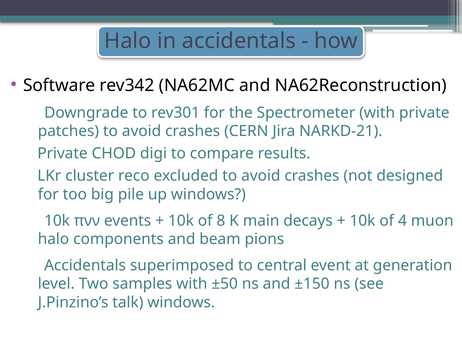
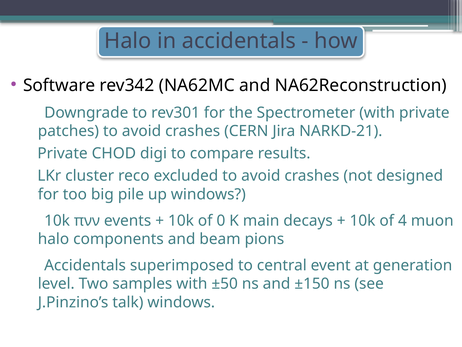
8: 8 -> 0 (221, 220)
